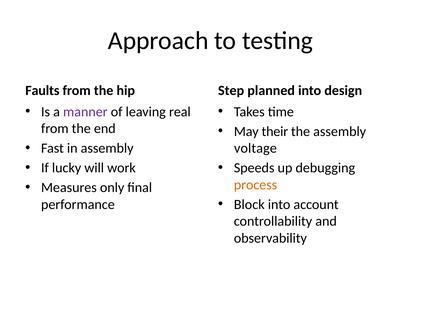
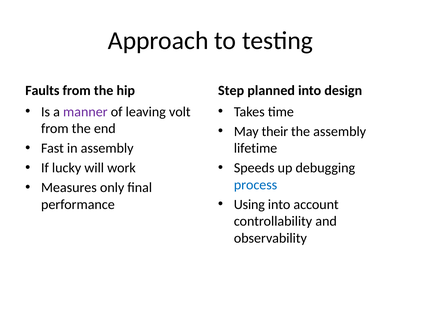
real: real -> volt (180, 112)
voltage: voltage -> lifetime (256, 148)
process colour: orange -> blue (256, 185)
Block: Block -> Using (249, 204)
